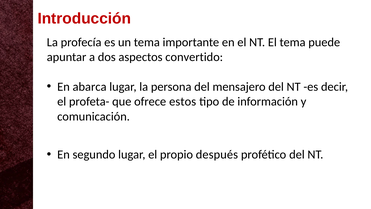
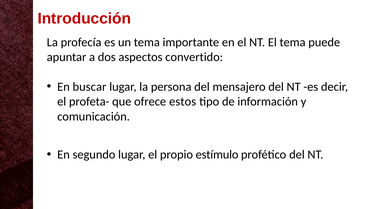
abarca: abarca -> buscar (89, 87)
después: después -> estímulo (217, 154)
